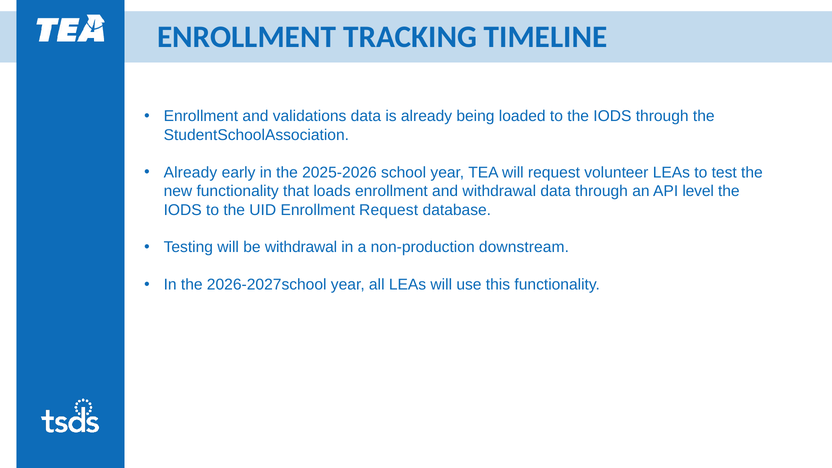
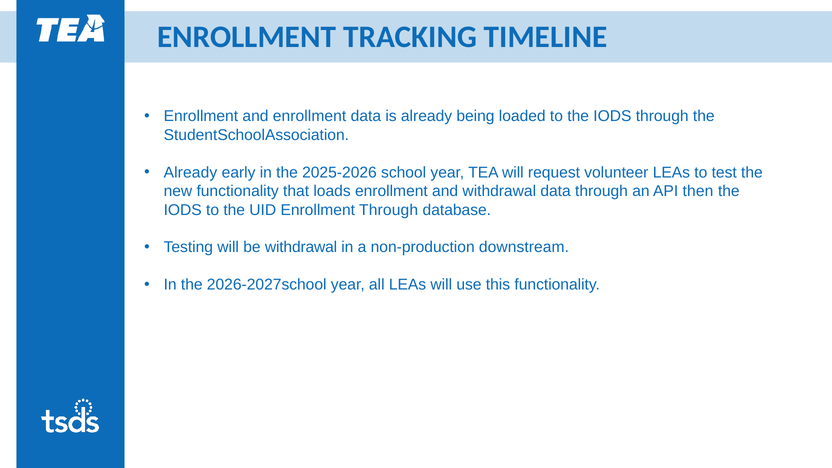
and validations: validations -> enrollment (310, 116)
level: level -> then (698, 191)
Enrollment Request: Request -> Through (389, 210)
